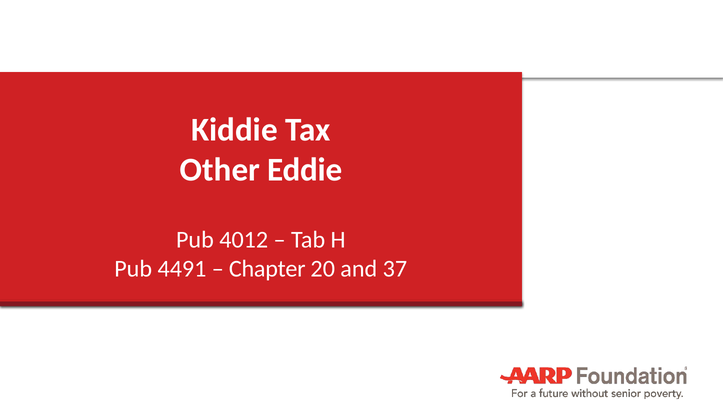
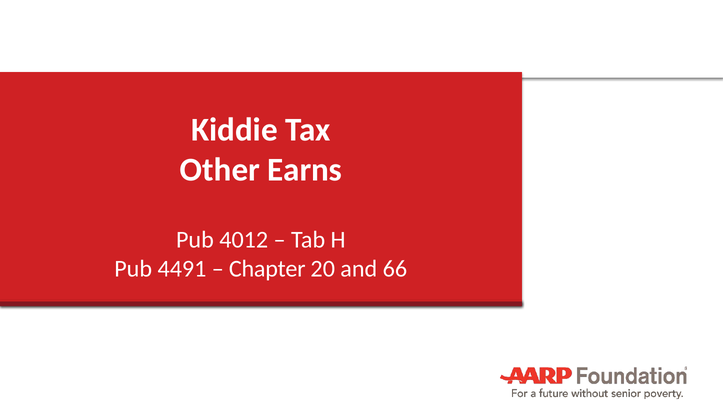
Eddie: Eddie -> Earns (305, 170)
37: 37 -> 66 (395, 268)
